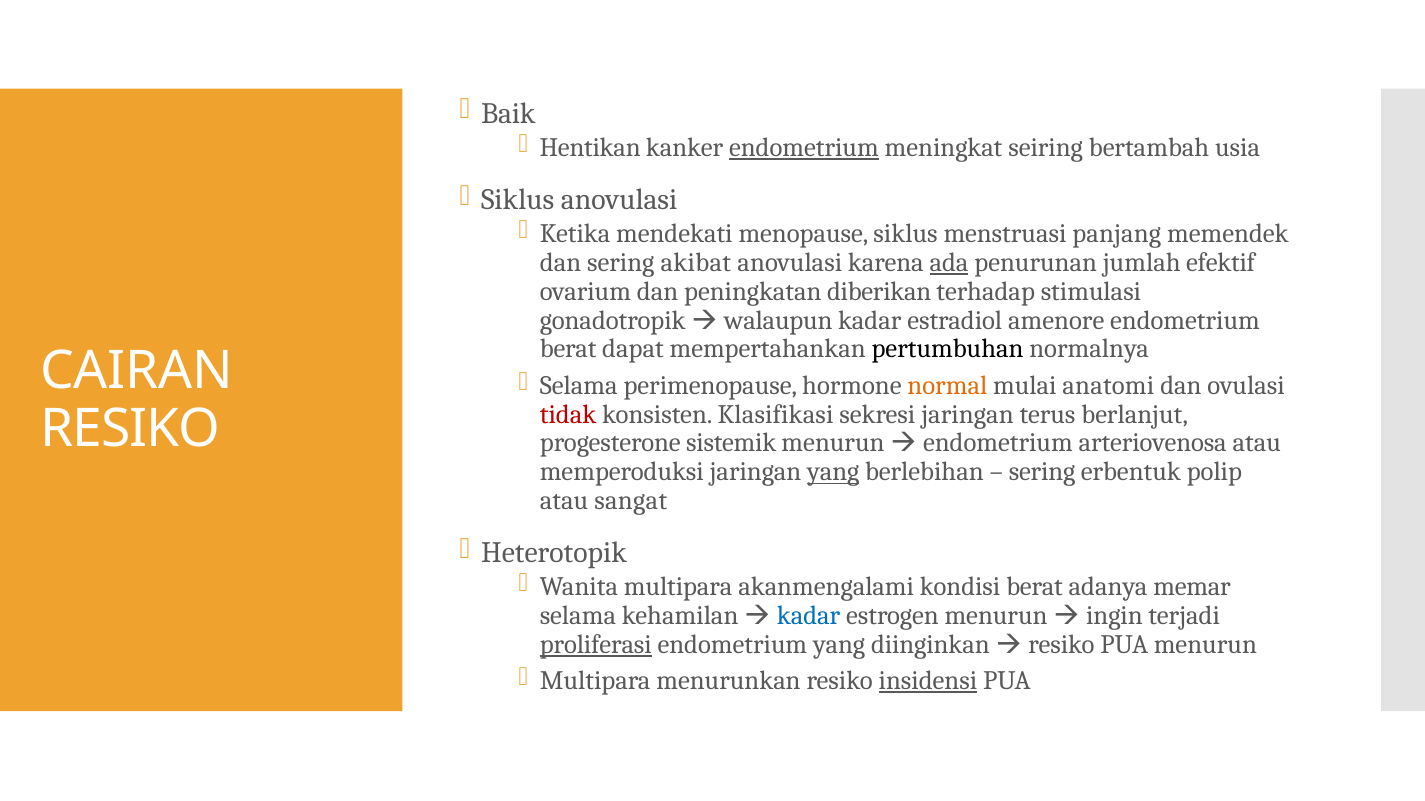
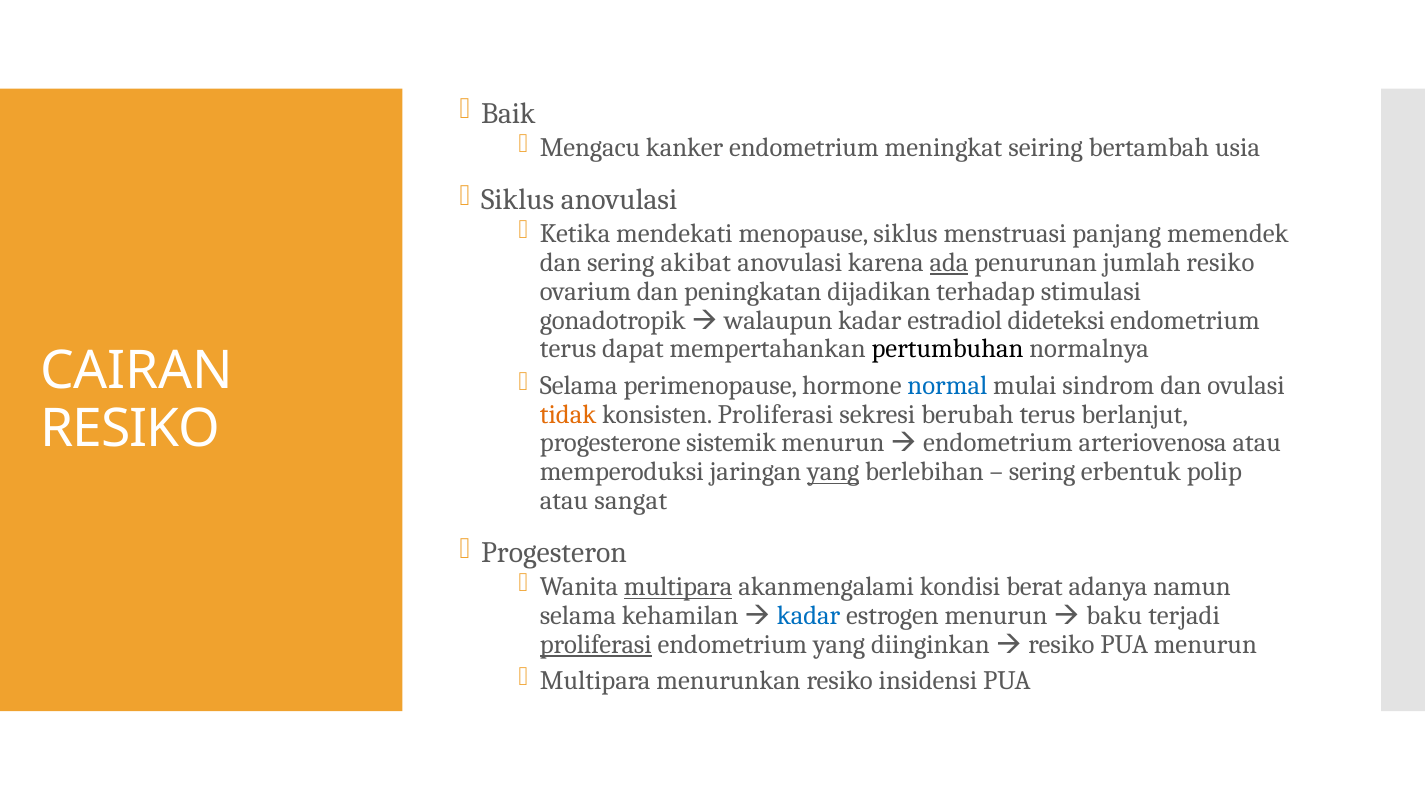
Hentikan: Hentikan -> Mengacu (590, 148)
endometrium underline: present -> none (804, 148)
jumlah efektif: efektif -> resiko (1220, 263)
diberikan: diberikan -> dijadikan (879, 292)
amenore: amenore -> dideteksi (1056, 321)
berat: berat -> terus (568, 349)
normal colour: orange -> blue (947, 386)
anatomi: anatomi -> sindrom (1108, 386)
tidak colour: red -> orange (568, 415)
konsisten Klasifikasi: Klasifikasi -> Proliferasi (775, 415)
sekresi jaringan: jaringan -> berubah (968, 415)
Heterotopik: Heterotopik -> Progesteron (554, 553)
multipara underline: none -> present (678, 587)
memar: memar -> namun (1192, 587)
ingin: ingin -> baku (1114, 616)
insidensi underline: present -> none (928, 681)
